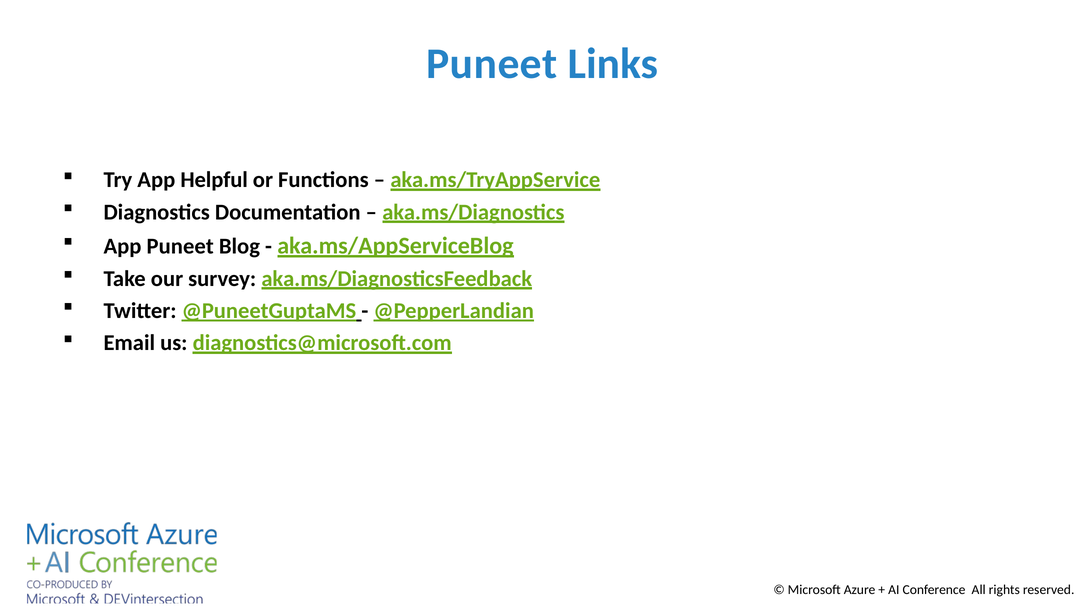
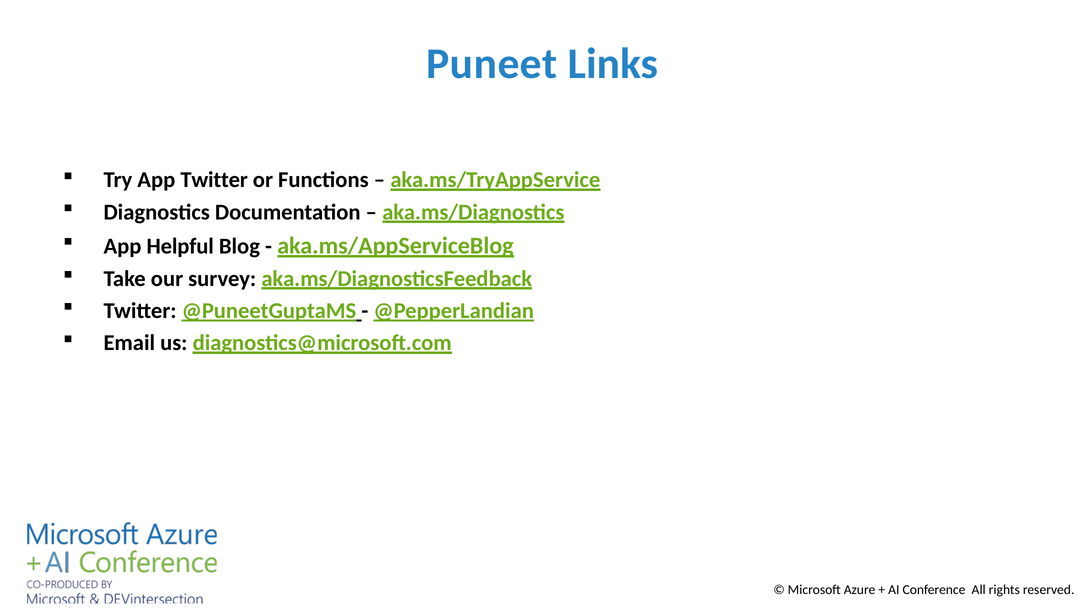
App Helpful: Helpful -> Twitter (214, 180)
App Puneet: Puneet -> Helpful (180, 246)
